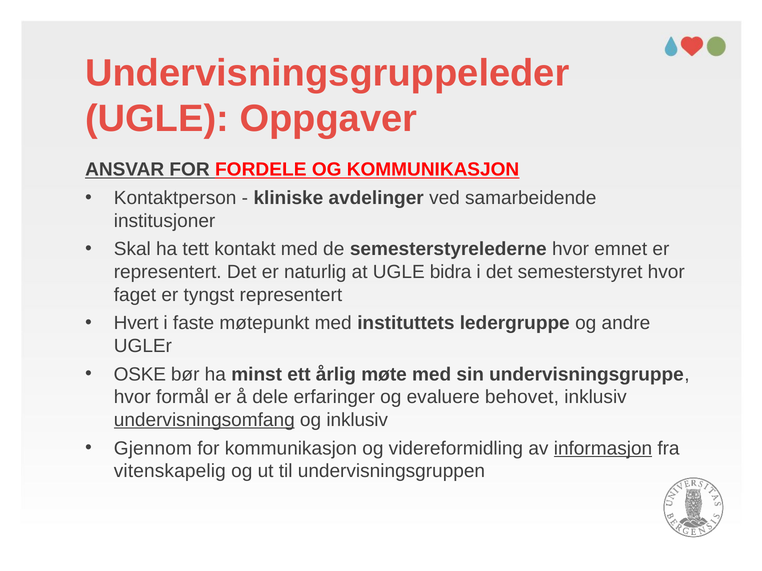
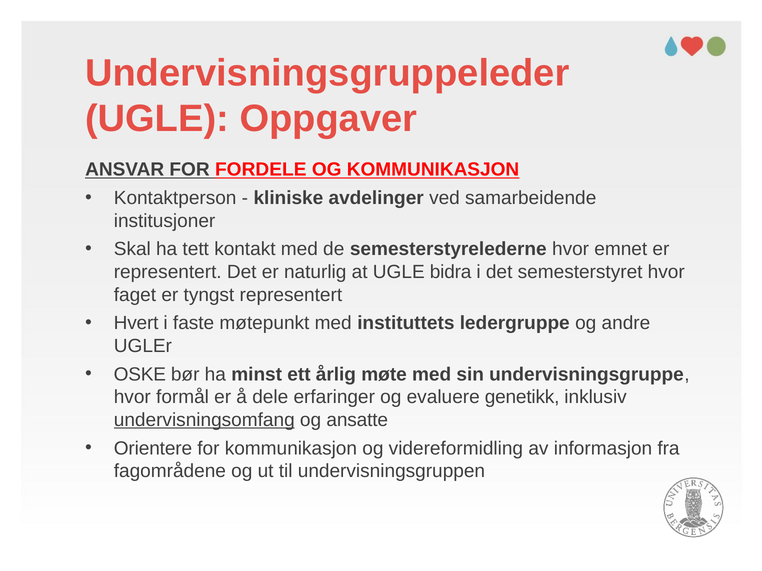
behovet: behovet -> genetikk (522, 397)
og inklusiv: inklusiv -> ansatte (357, 420)
Gjennom: Gjennom -> Orientere (153, 449)
informasjon underline: present -> none (603, 449)
vitenskapelig: vitenskapelig -> fagområdene (170, 472)
